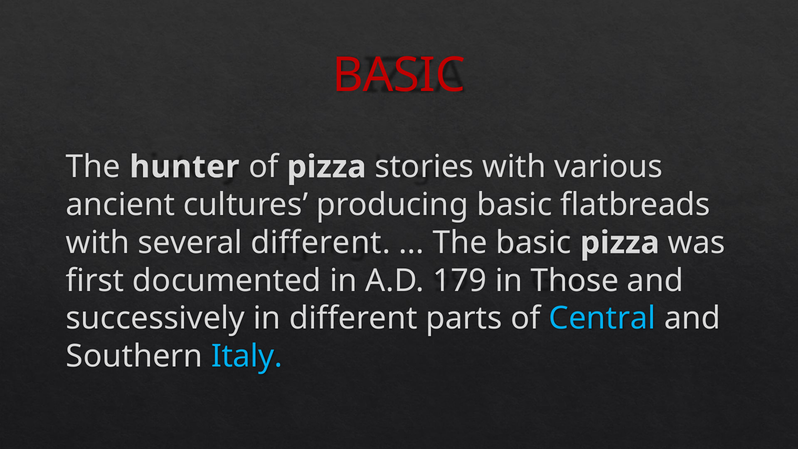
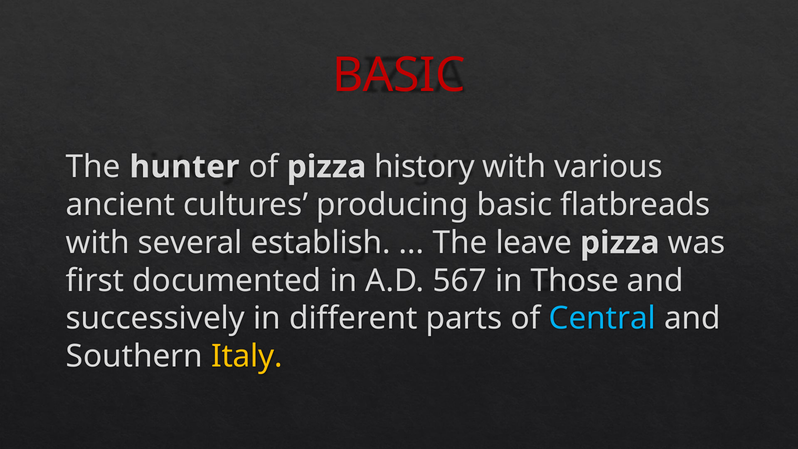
stories: stories -> history (424, 167)
several different: different -> establish (321, 243)
The basic: basic -> leave (534, 243)
179: 179 -> 567 (460, 281)
Italy colour: light blue -> yellow (247, 356)
